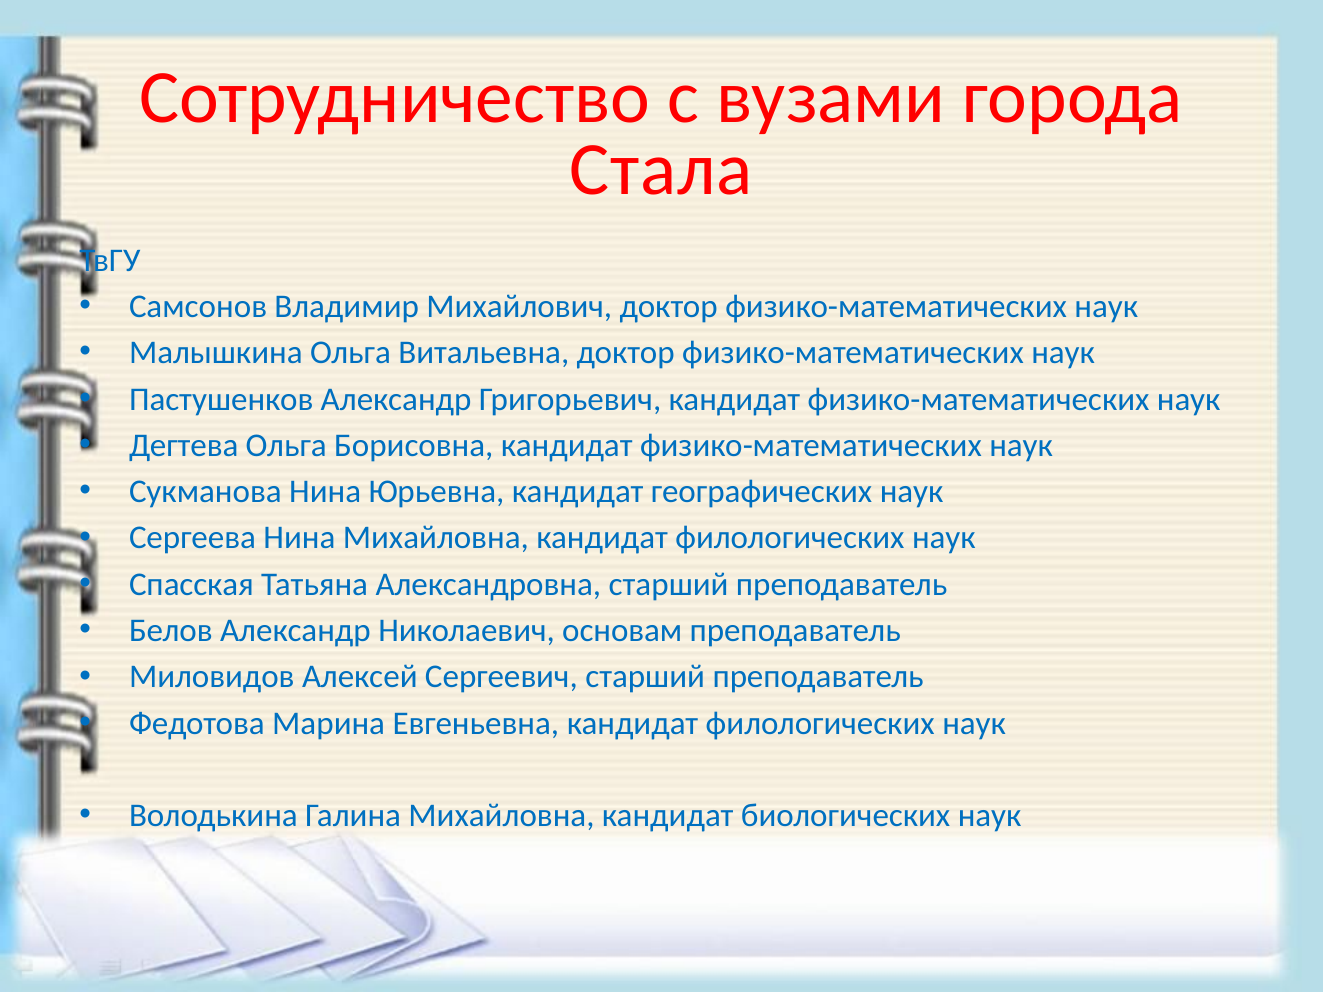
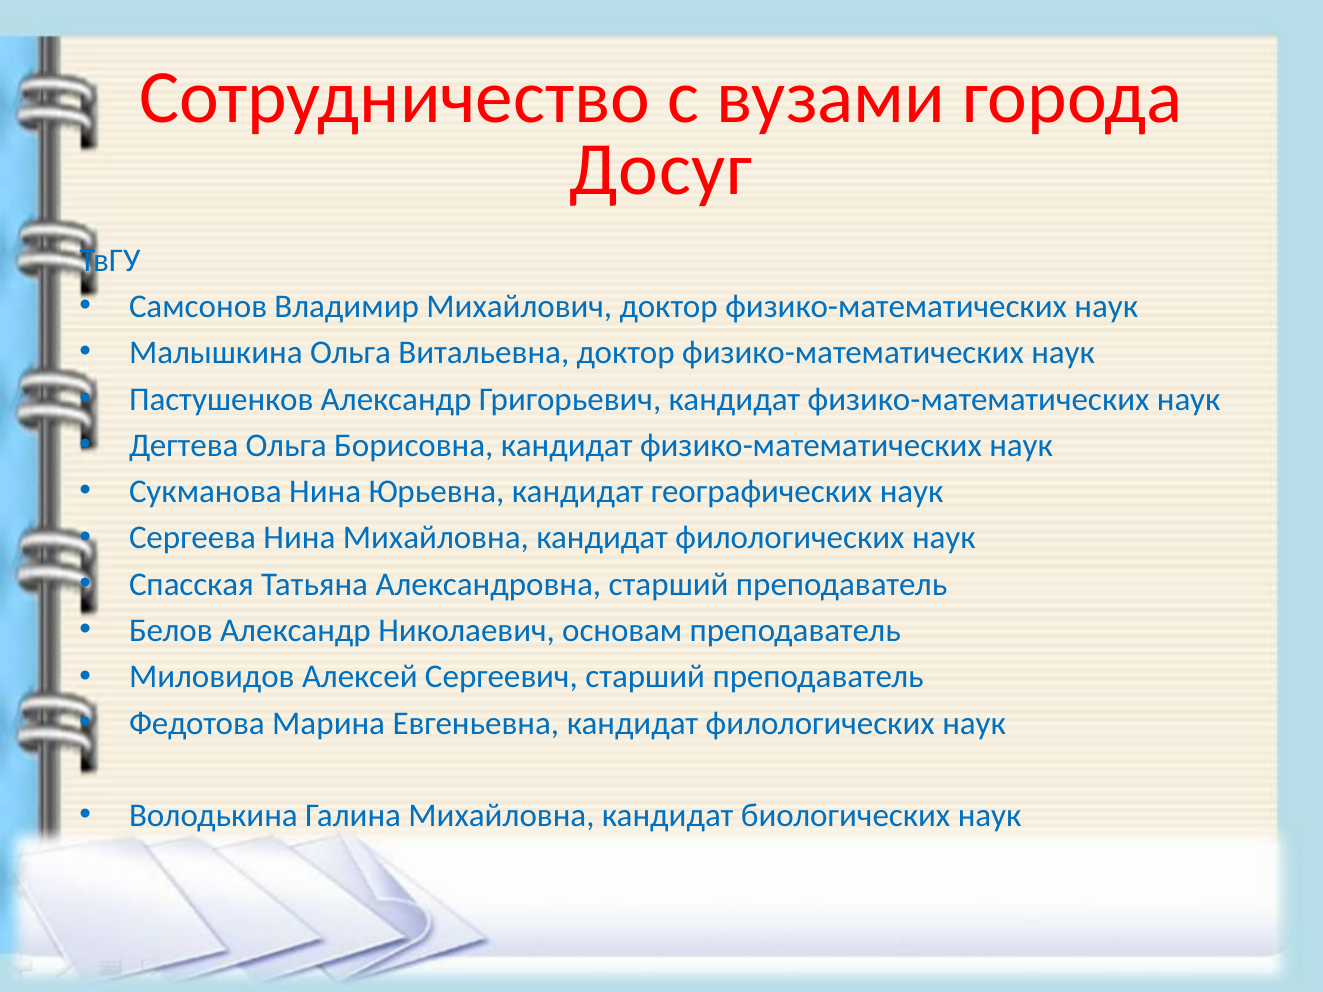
Стала: Стала -> Досуг (661, 170)
